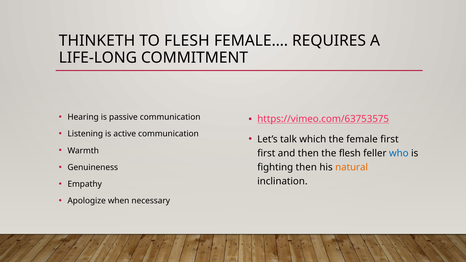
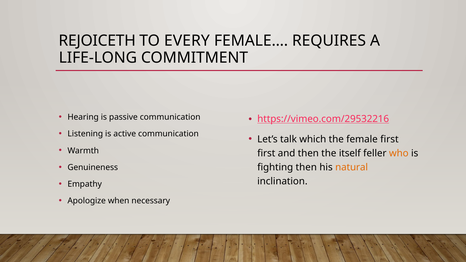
THINKETH: THINKETH -> REJOICETH (97, 41)
TO FLESH: FLESH -> EVERY (187, 41)
https://vimeo.com/63753575: https://vimeo.com/63753575 -> https://vimeo.com/29532216 (323, 119)
the flesh: flesh -> itself (350, 153)
who colour: blue -> orange (399, 153)
